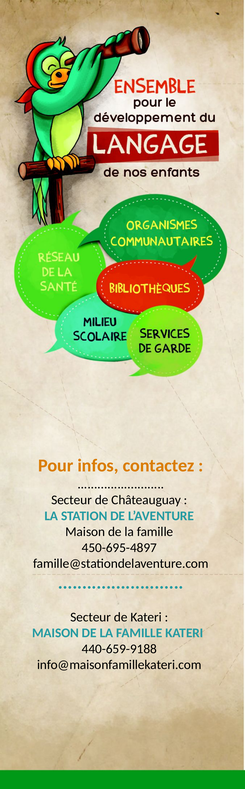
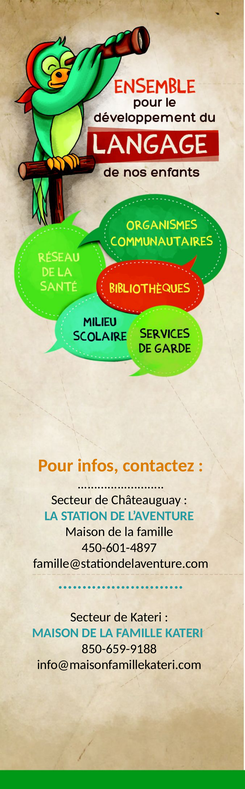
450-695-4897: 450-695-4897 -> 450-601-4897 (119, 548)
440-659-9188: 440-659-9188 -> 850-659-9188 (119, 649)
